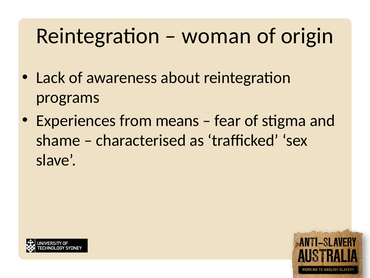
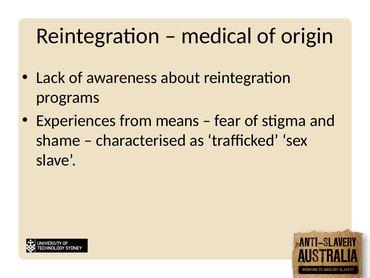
woman: woman -> medical (217, 36)
